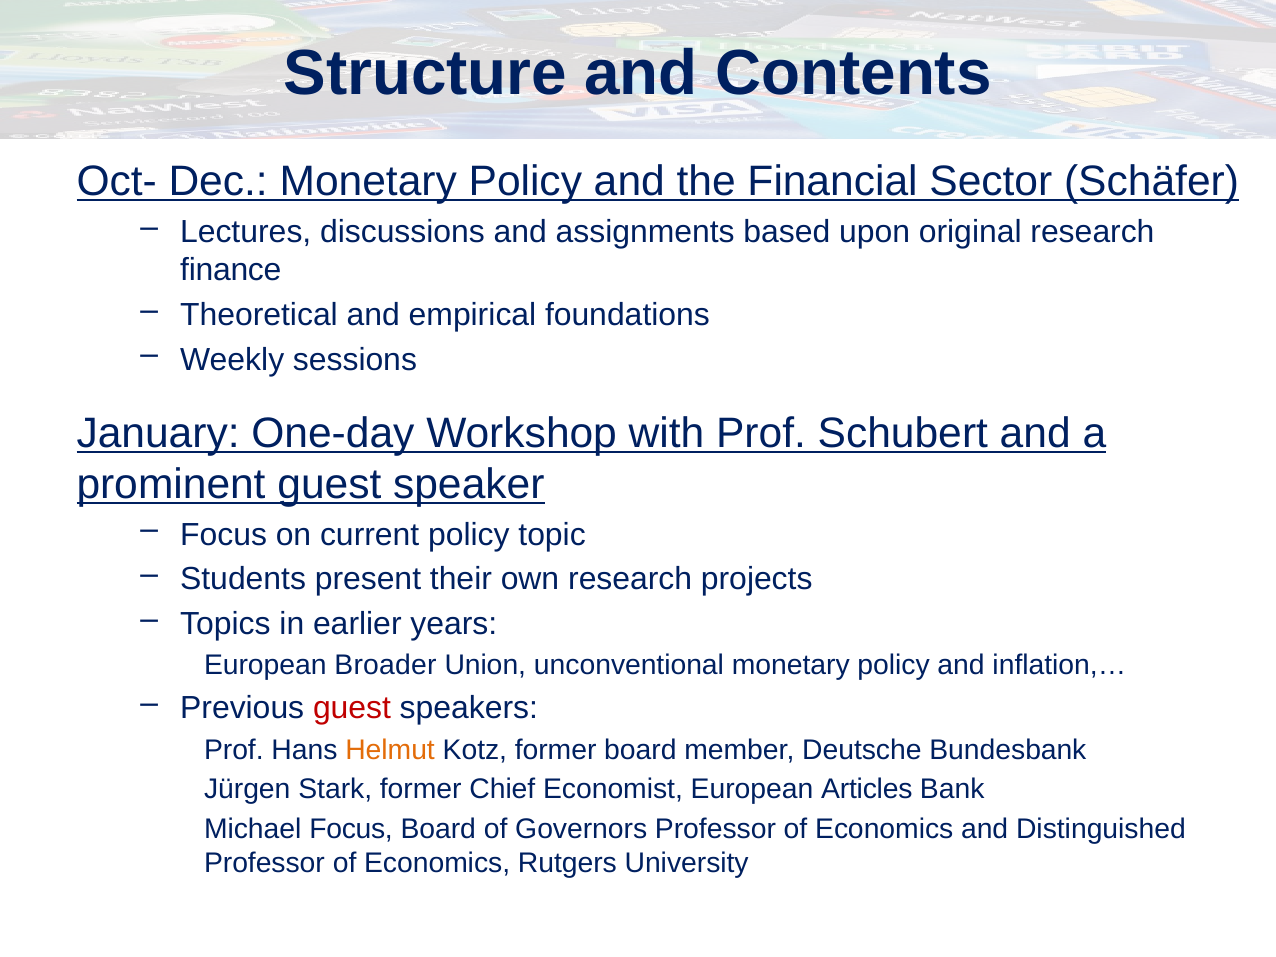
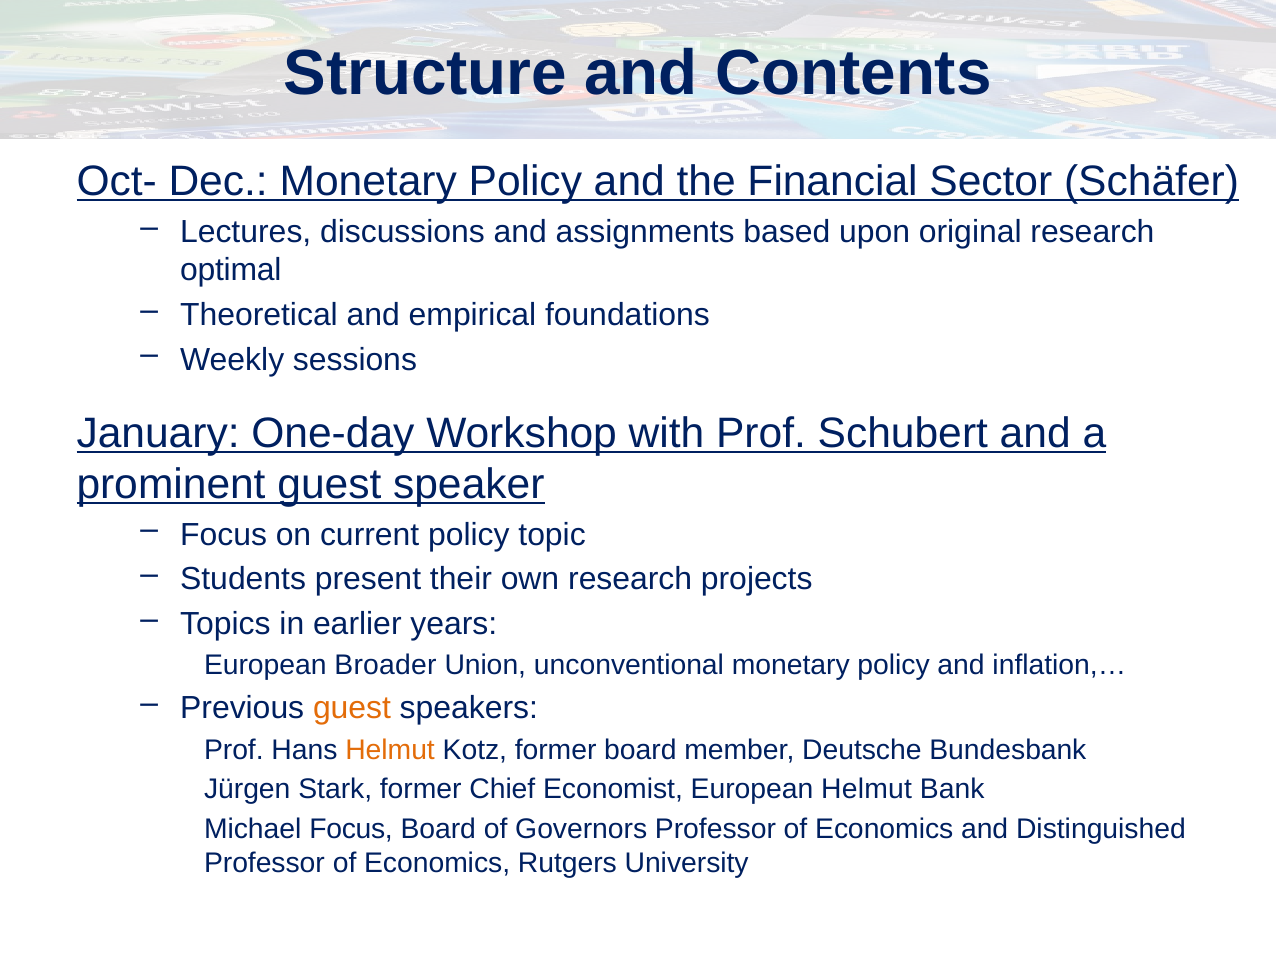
finance: finance -> optimal (231, 270)
guest colour: red -> orange (352, 708)
European Articles: Articles -> Helmut (867, 789)
